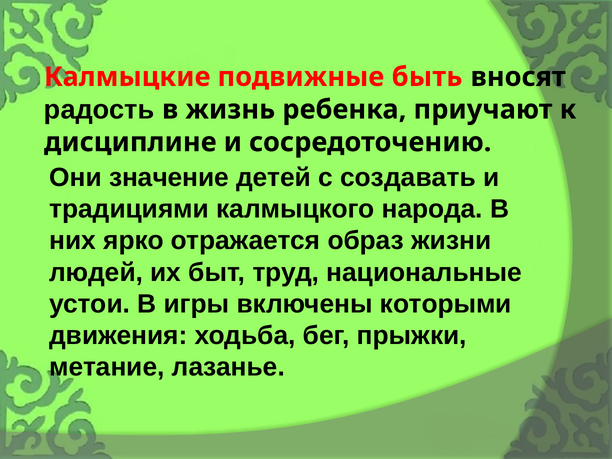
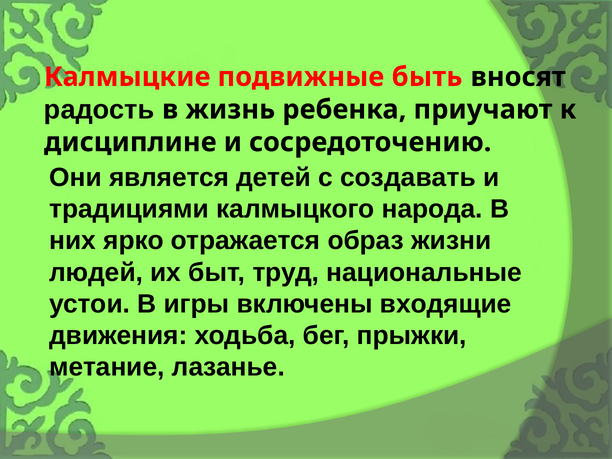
значение: значение -> является (169, 177)
которыми: которыми -> входящие (446, 304)
